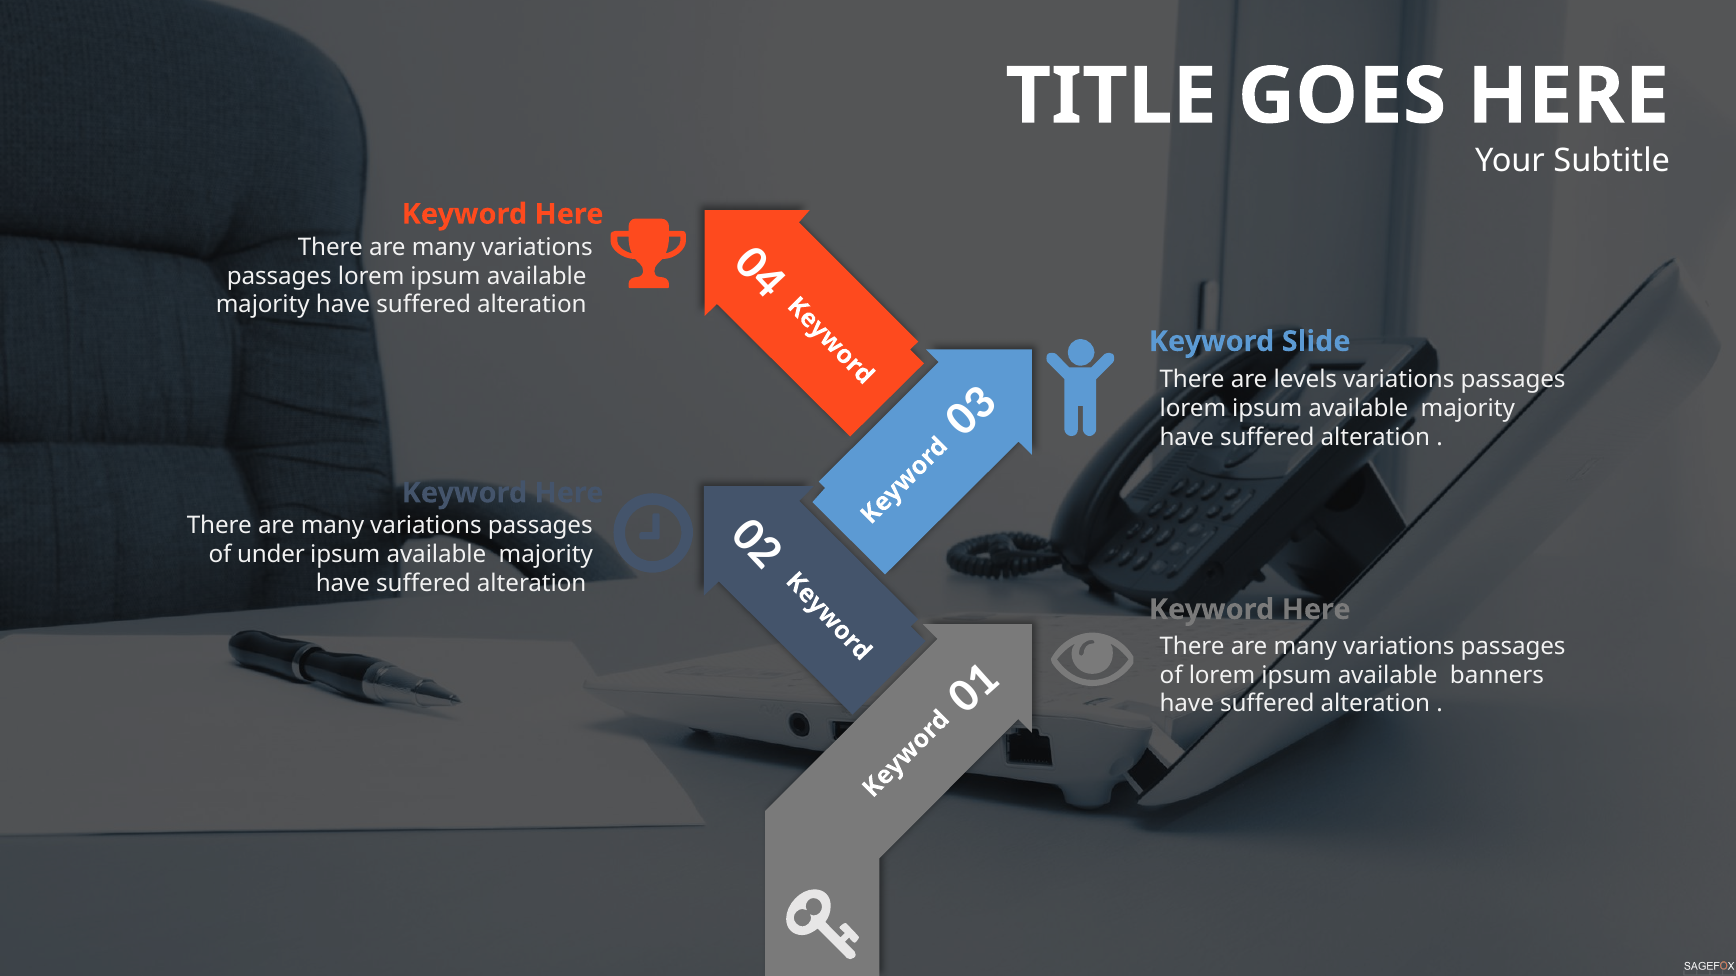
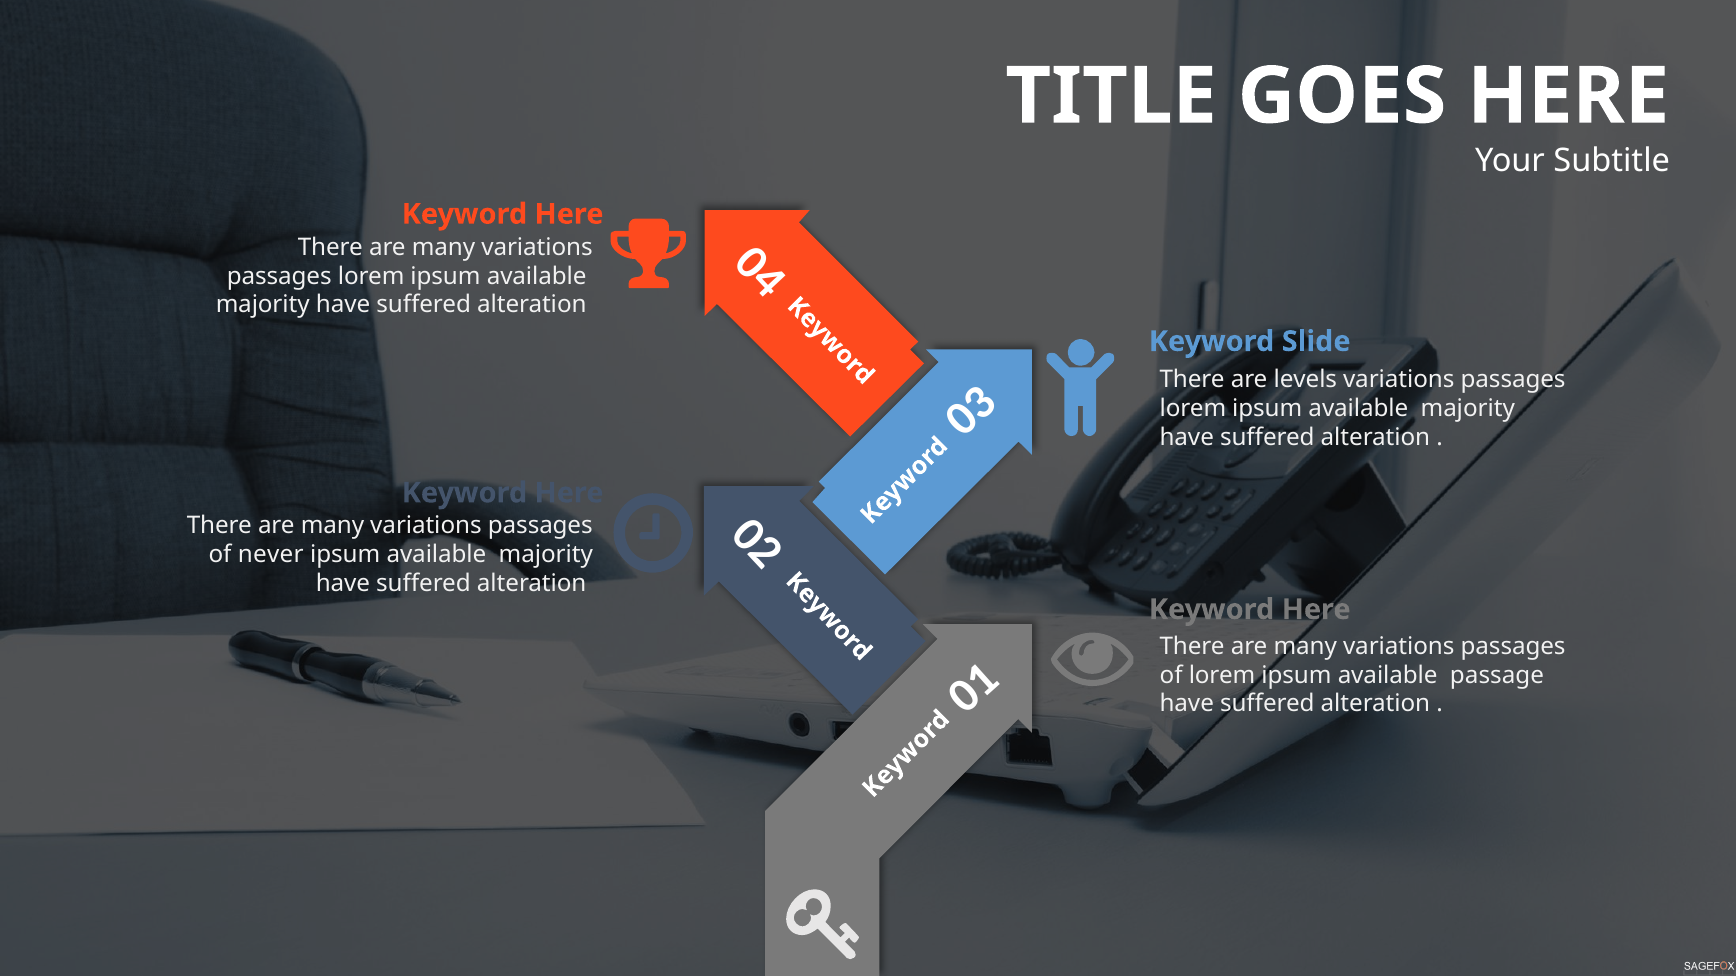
under: under -> never (271, 555)
banners: banners -> passage (1497, 675)
